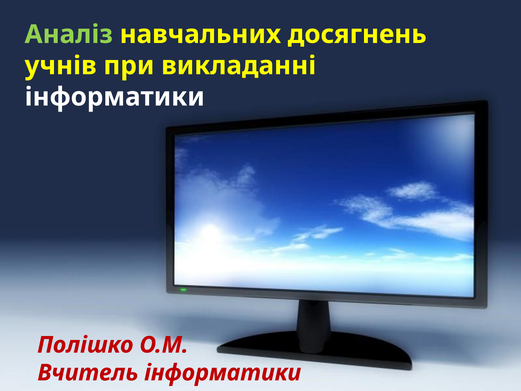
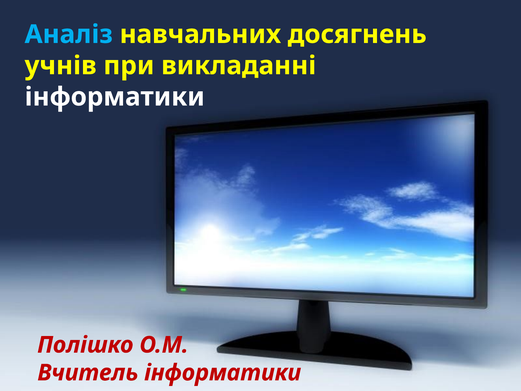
Аналіз colour: light green -> light blue (69, 34)
